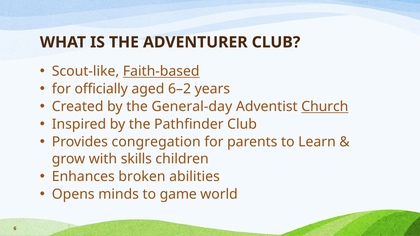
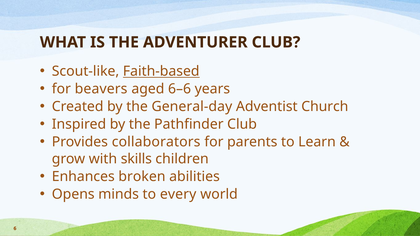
officially: officially -> beavers (101, 89)
6–2: 6–2 -> 6–6 (180, 89)
Church underline: present -> none (325, 107)
congregation: congregation -> collaborators (156, 142)
game: game -> every (178, 194)
